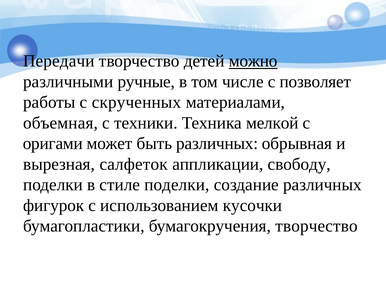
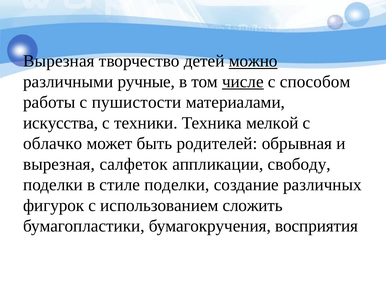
Передачи: Передачи -> Вырезная (59, 61)
числе underline: none -> present (243, 81)
позволяет: позволяет -> способом (315, 81)
скрученных: скрученных -> пушистости (137, 102)
объемная: объемная -> искусства (61, 123)
оригами: оригами -> облачко (53, 143)
быть различных: различных -> родителей (217, 143)
кусочки: кусочки -> сложить (253, 205)
бумагокручения творчество: творчество -> восприятия (317, 226)
